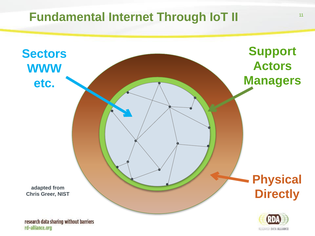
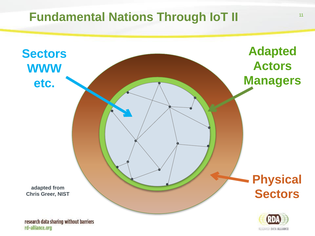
Internet: Internet -> Nations (131, 17)
Support: Support -> Adapted (273, 51)
Directly: Directly -> Sectors (277, 194)
